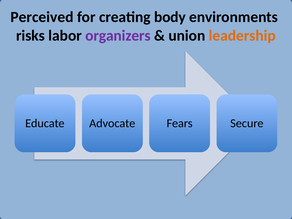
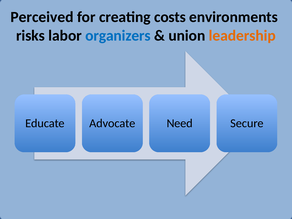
body: body -> costs (170, 17)
organizers colour: purple -> blue (118, 36)
Fears: Fears -> Need (180, 123)
